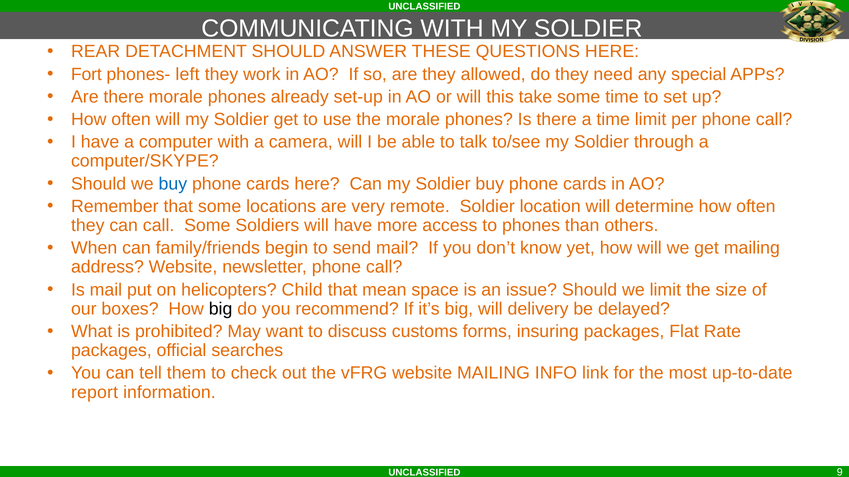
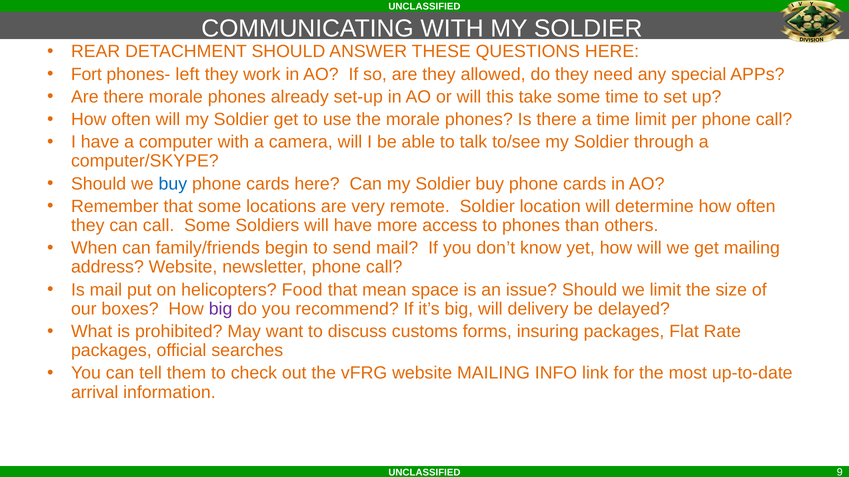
Child: Child -> Food (302, 290)
big colour: black -> purple (221, 309)
report: report -> arrival (95, 393)
